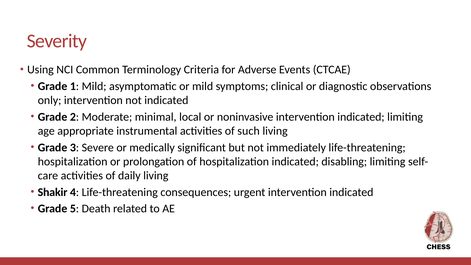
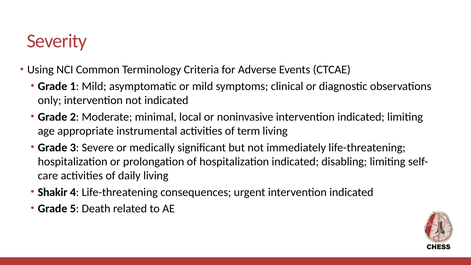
such: such -> term (249, 131)
